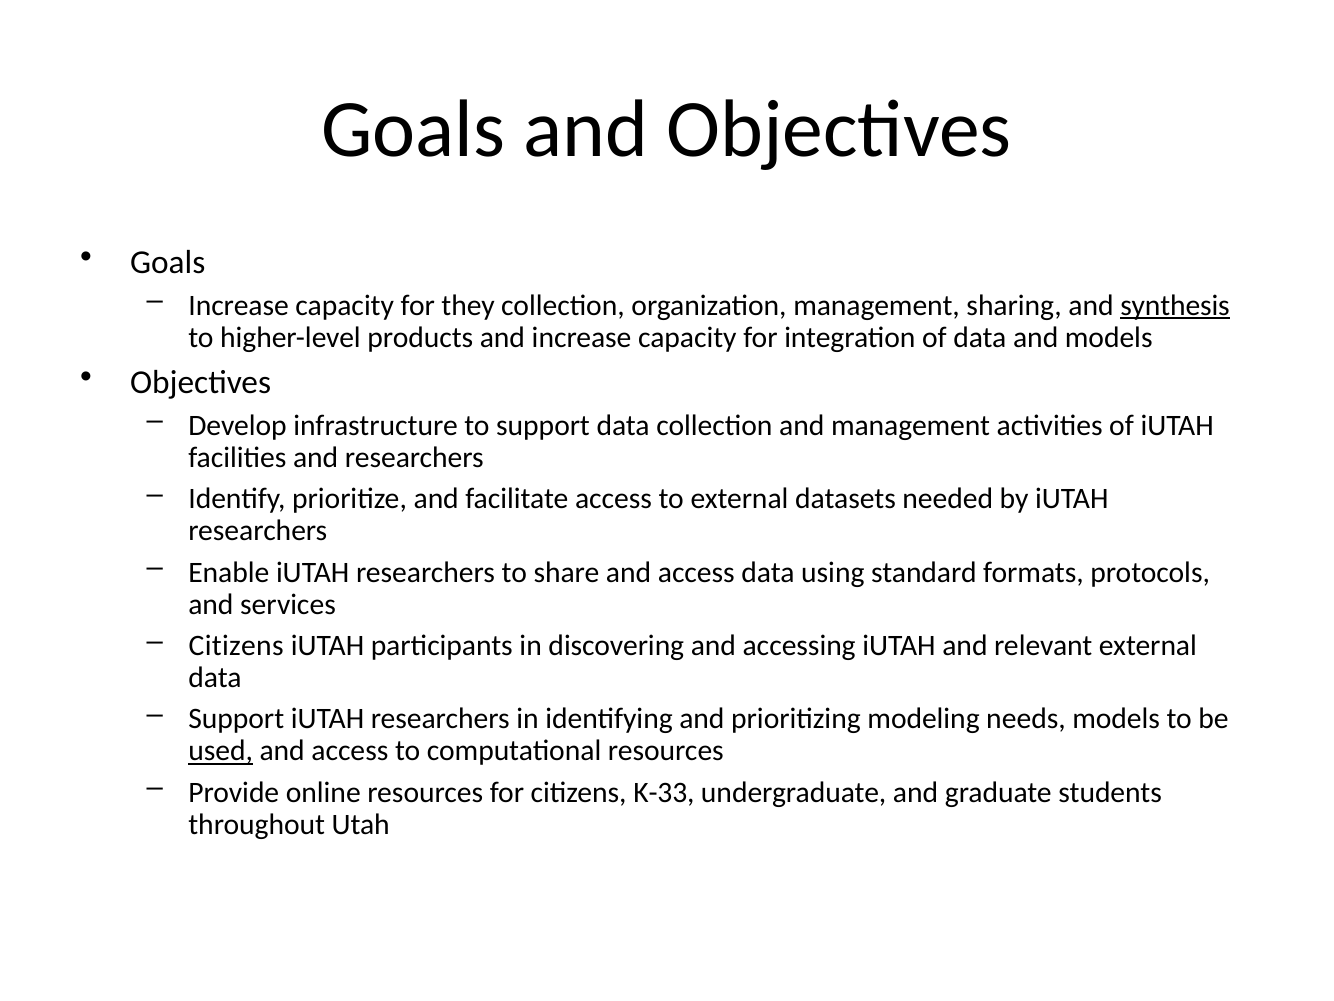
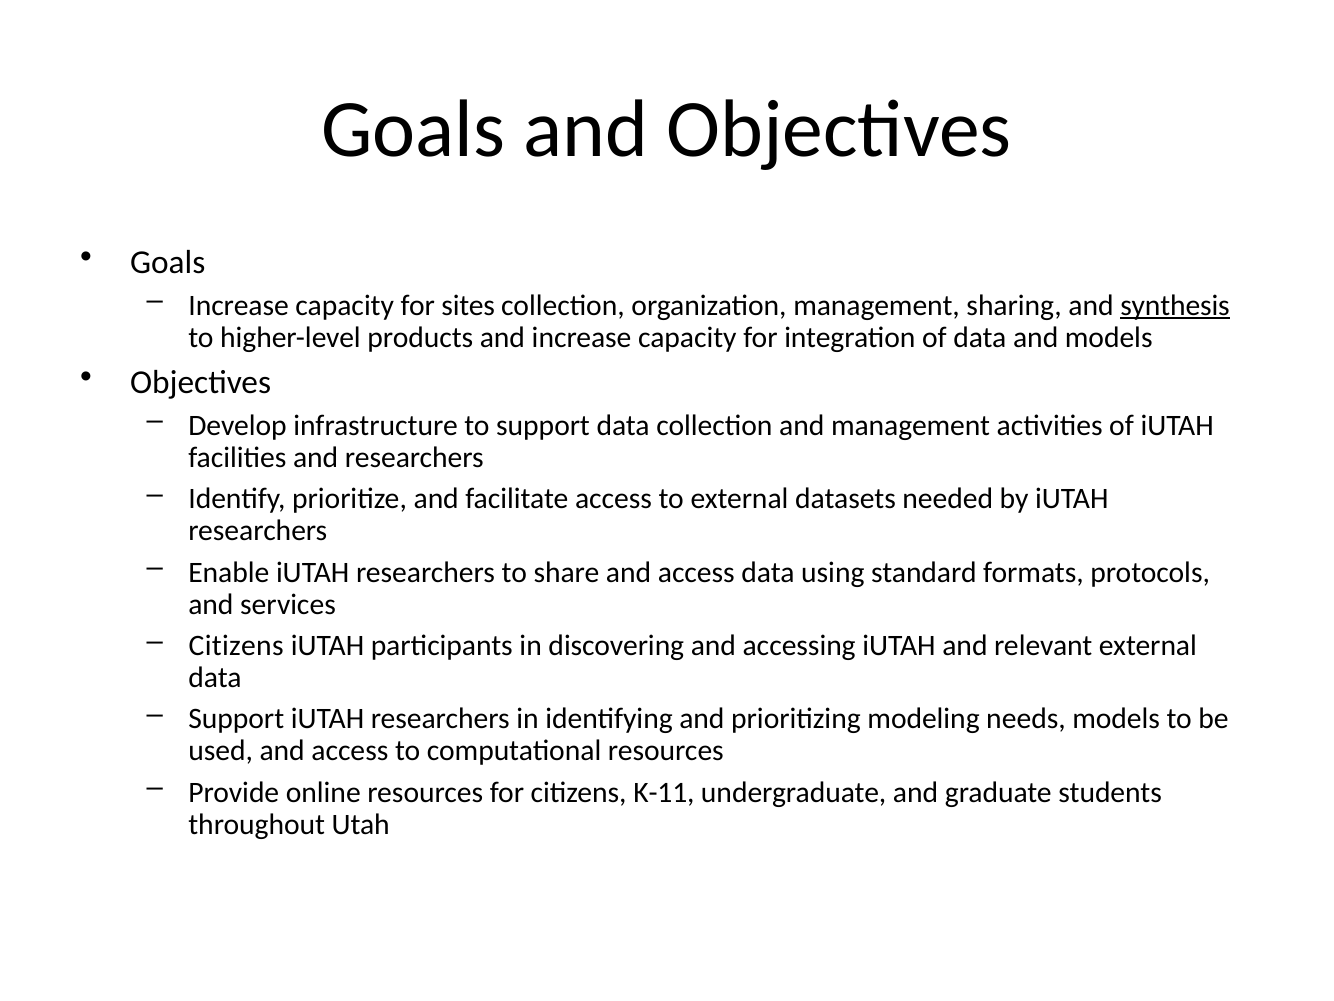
they: they -> sites (468, 305)
used underline: present -> none (221, 751)
K-33: K-33 -> K-11 (664, 792)
